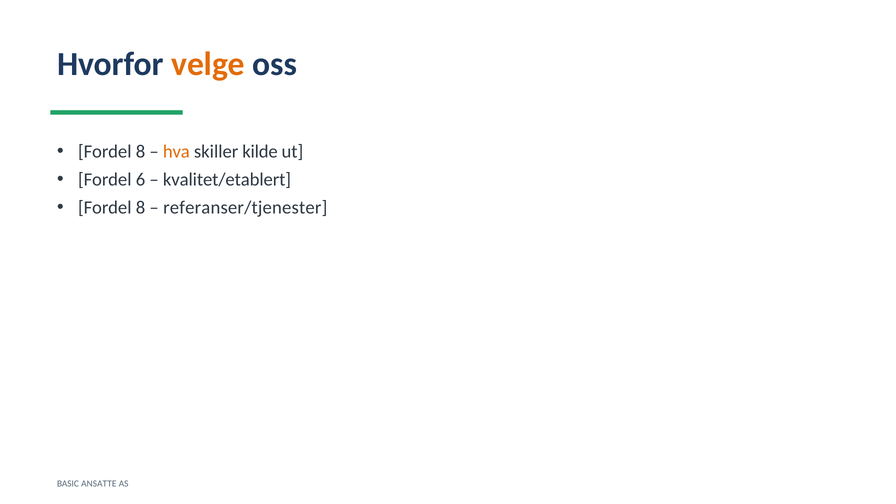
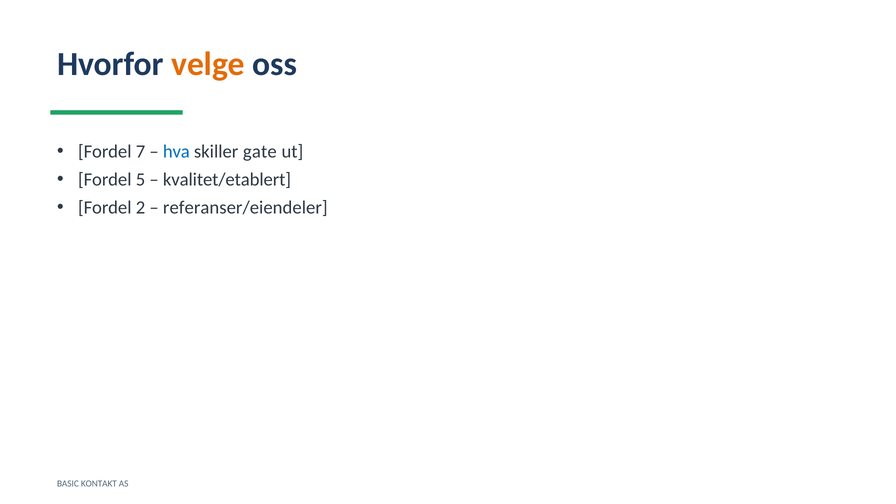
8: 8 -> 7 (141, 152)
hva colour: orange -> blue (176, 152)
kilde: kilde -> gate (260, 152)
6: 6 -> 5 (141, 180)
8: 8 -> 2 (141, 208)
referanser/tjenester: referanser/tjenester -> referanser/eiendeler (245, 208)
ANSATTE: ANSATTE -> KONTAKT (99, 484)
